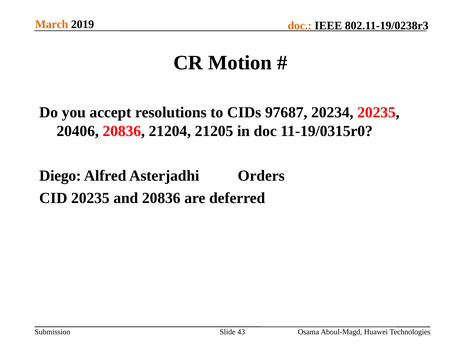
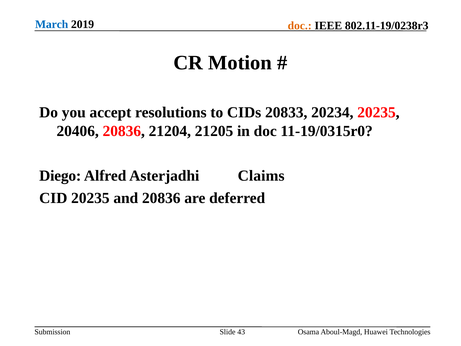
March colour: orange -> blue (52, 24)
97687: 97687 -> 20833 (286, 113)
Orders: Orders -> Claims (261, 176)
